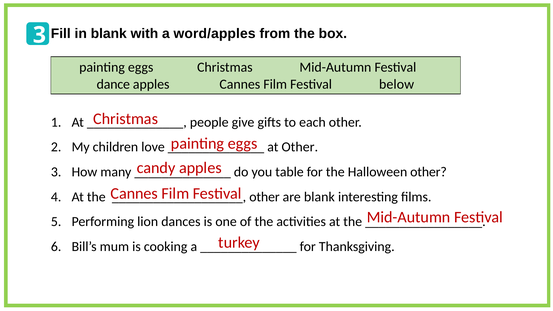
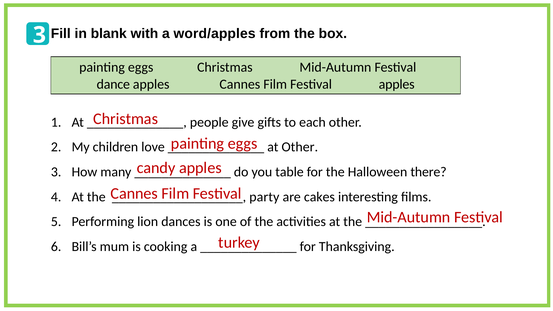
Festival below: below -> apples (397, 84)
Halloween other: other -> there (428, 172)
other: other -> party (264, 197)
are blank: blank -> cakes (319, 197)
